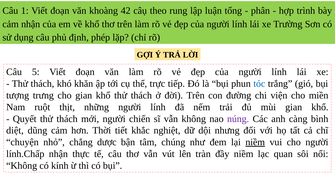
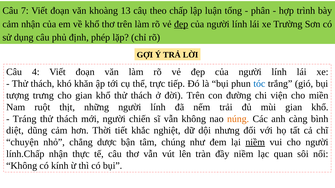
1: 1 -> 7 (25, 11)
42: 42 -> 13 (126, 11)
rung: rung -> chấp (178, 11)
đẹp underline: none -> present (181, 24)
5: 5 -> 4 (36, 72)
Quyết: Quyết -> Tráng (25, 119)
núng colour: purple -> orange (238, 119)
